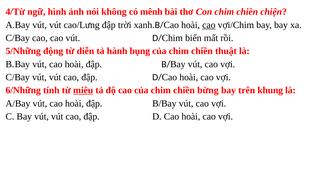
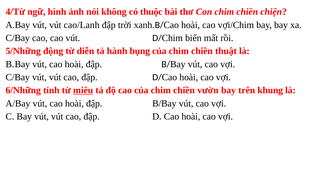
mênh: mênh -> thuộc (151, 12)
cao/Lưng: cao/Lưng -> cao/Lanh (82, 25)
cao underline: present -> none (209, 25)
bừng: bừng -> vườn (208, 91)
